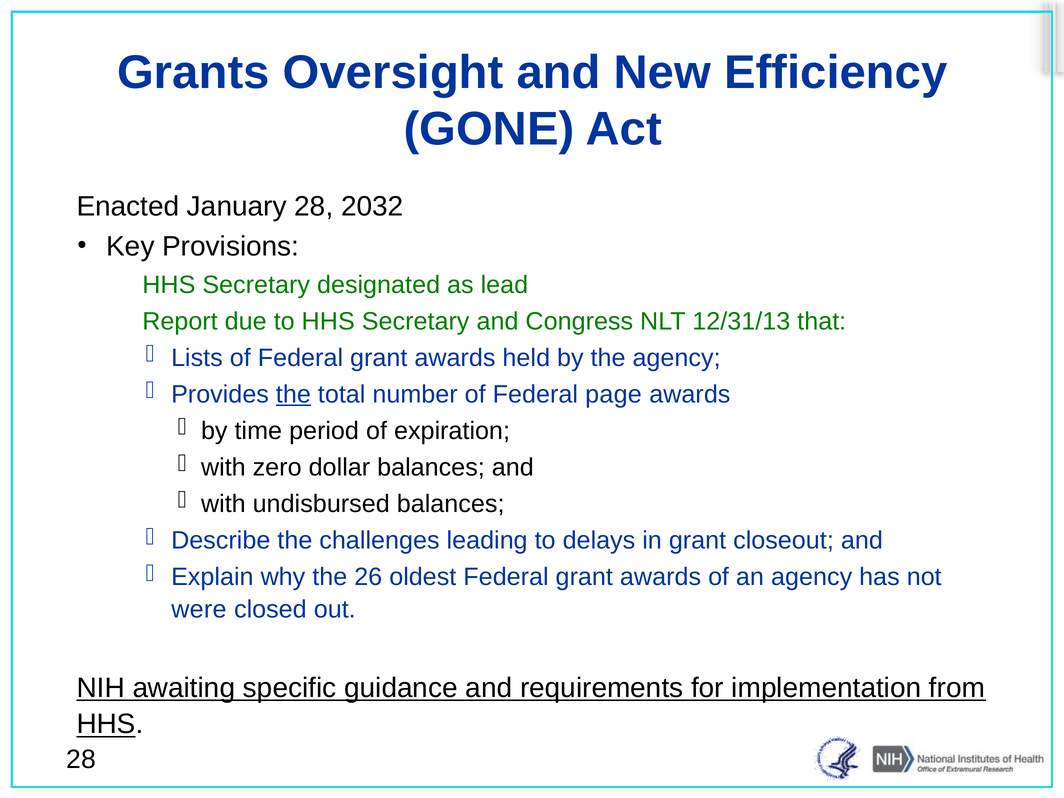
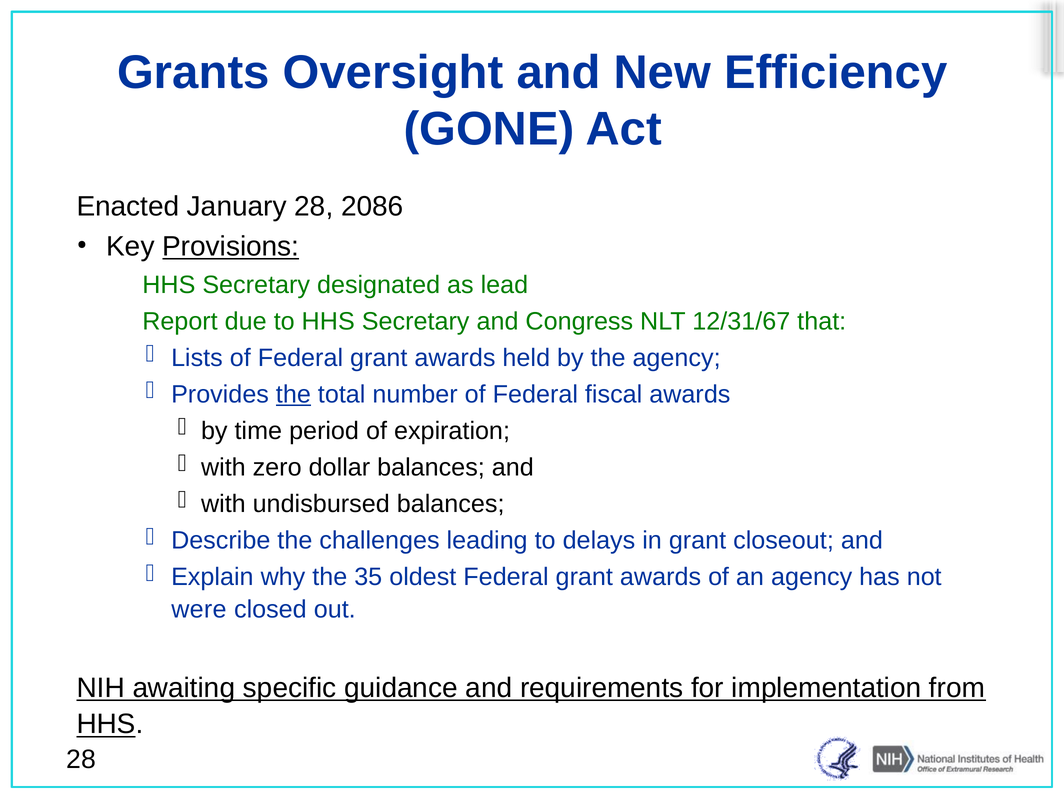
2032: 2032 -> 2086 (372, 206)
Provisions underline: none -> present (231, 247)
12/31/13: 12/31/13 -> 12/31/67 (741, 321)
page: page -> fiscal (614, 394)
26: 26 -> 35 (368, 577)
